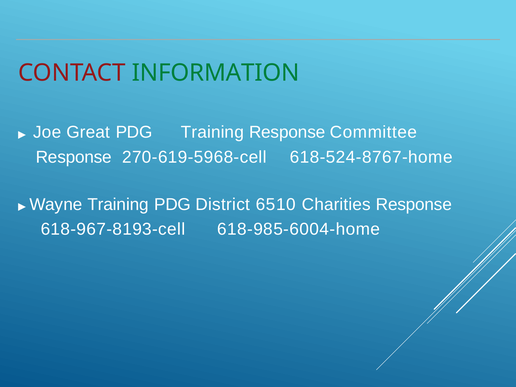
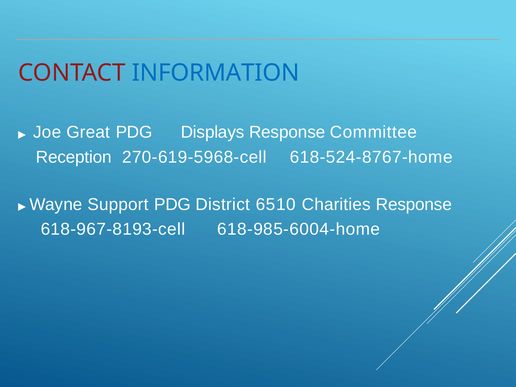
INFORMATION colour: green -> blue (216, 73)
PDG Training: Training -> Displays (213, 132)
Response: Response -> Reception (74, 157)
Wayne Training: Training -> Support (118, 204)
